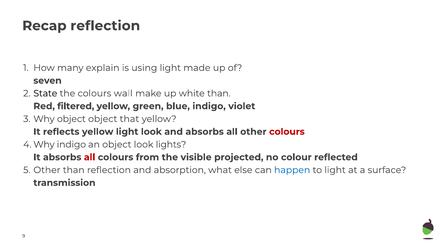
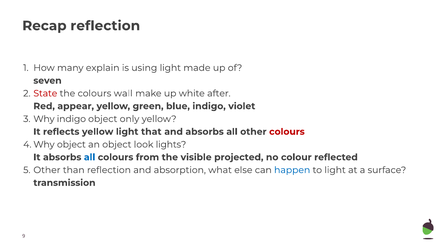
State colour: black -> red (45, 93)
white than: than -> after (219, 93)
filtered: filtered -> appear (76, 106)
Why object: object -> indigo (71, 119)
that: that -> only (130, 119)
light look: look -> that (151, 132)
indigo: indigo -> object (71, 144)
all colour: red -> blue (90, 157)
